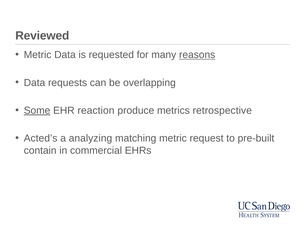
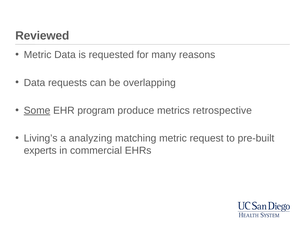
reasons underline: present -> none (197, 55)
reaction: reaction -> program (96, 110)
Acted’s: Acted’s -> Living’s (41, 138)
contain: contain -> experts (40, 150)
